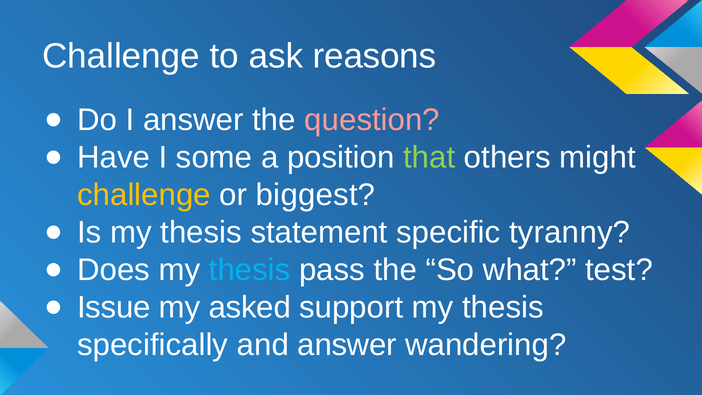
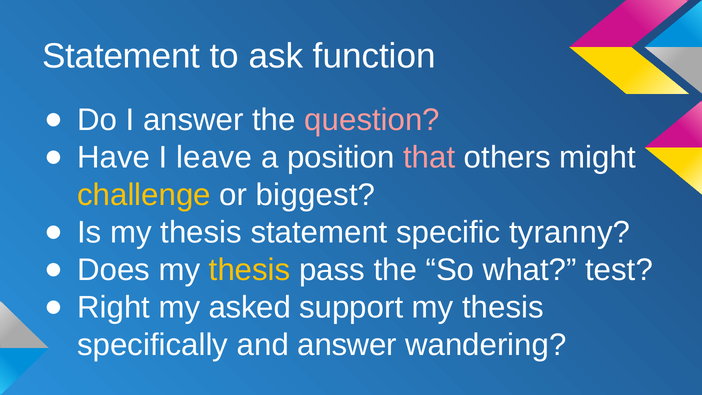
Challenge: Challenge -> Statement (121, 56)
reasons: reasons -> function (374, 56)
some: some -> leave (214, 158)
that colour: light green -> pink (429, 158)
thesis colour: light blue -> yellow (250, 270)
Issue: Issue -> Right (114, 307)
